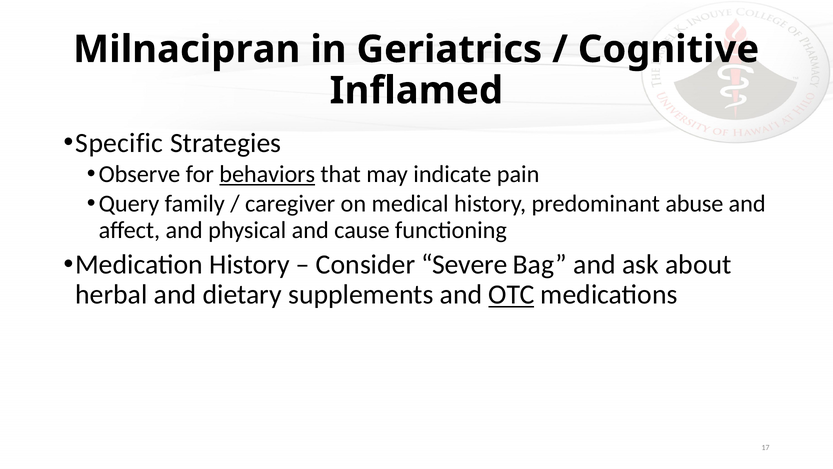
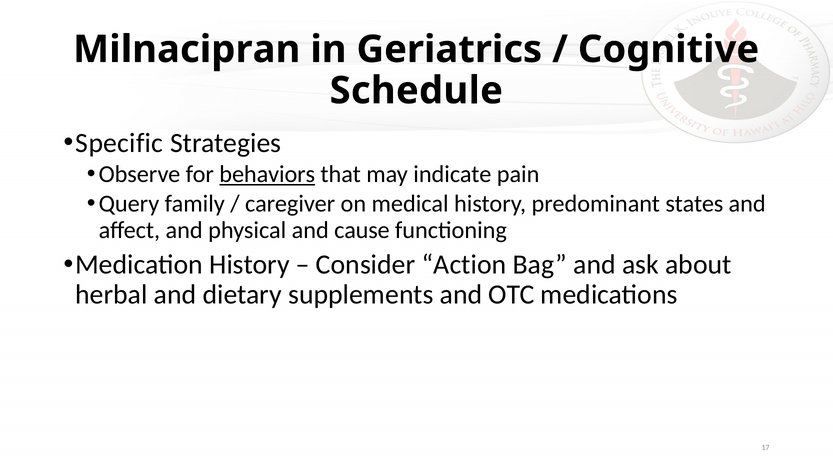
Inflamed: Inflamed -> Schedule (416, 91)
abuse: abuse -> states (694, 204)
Severe: Severe -> Action (464, 264)
OTC underline: present -> none (511, 294)
